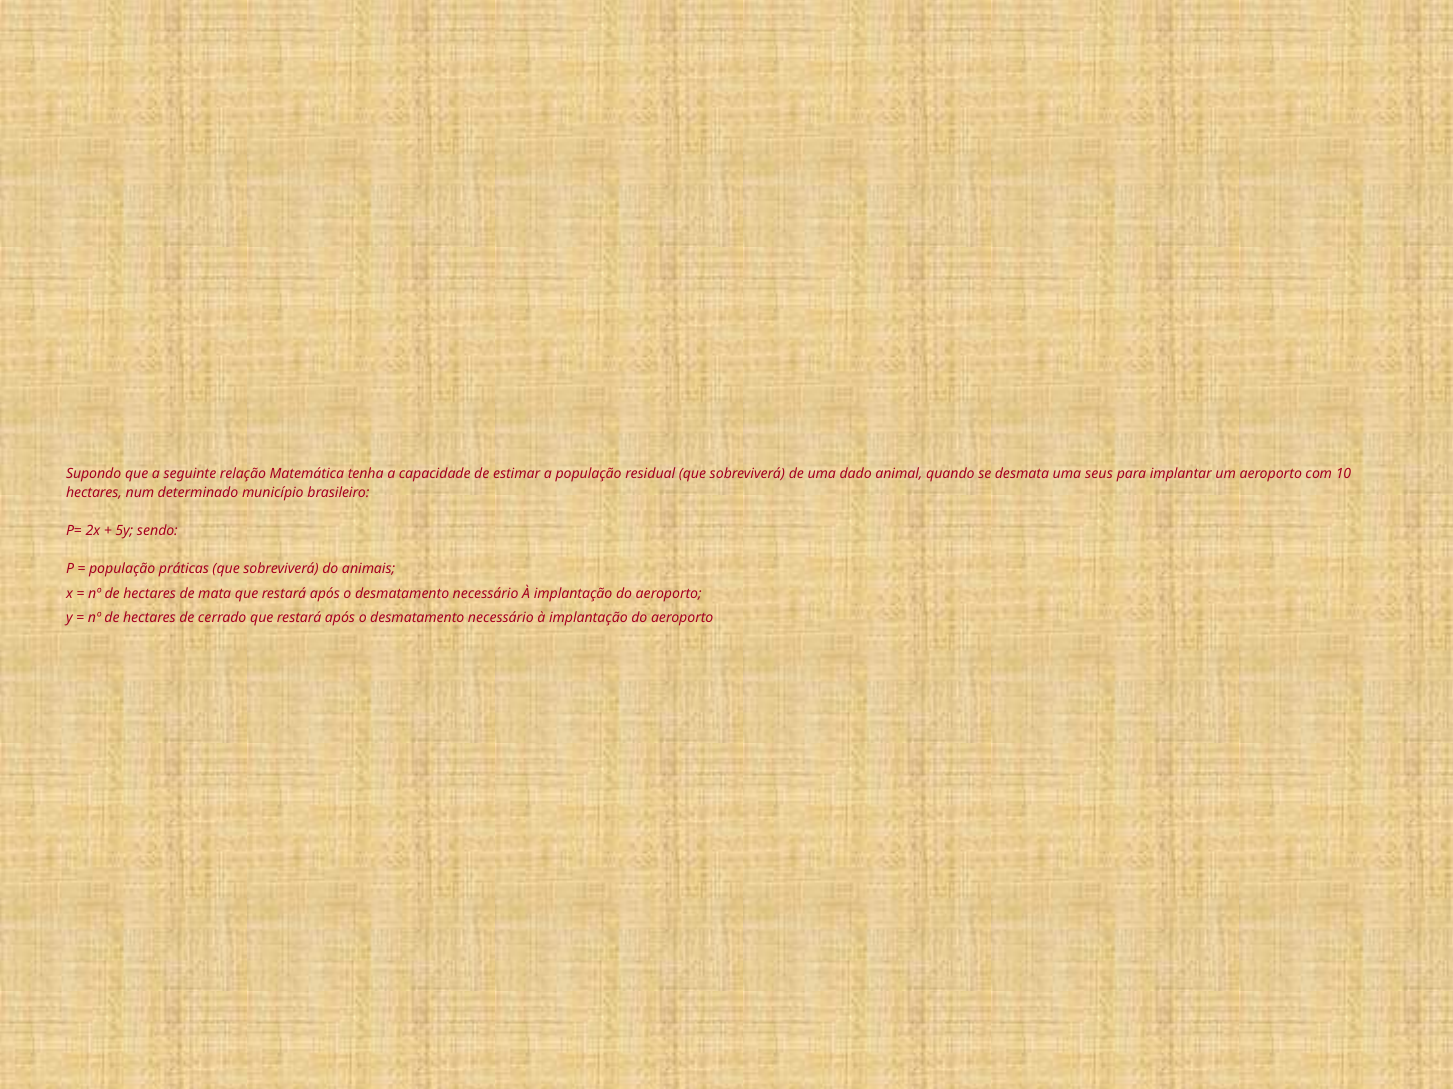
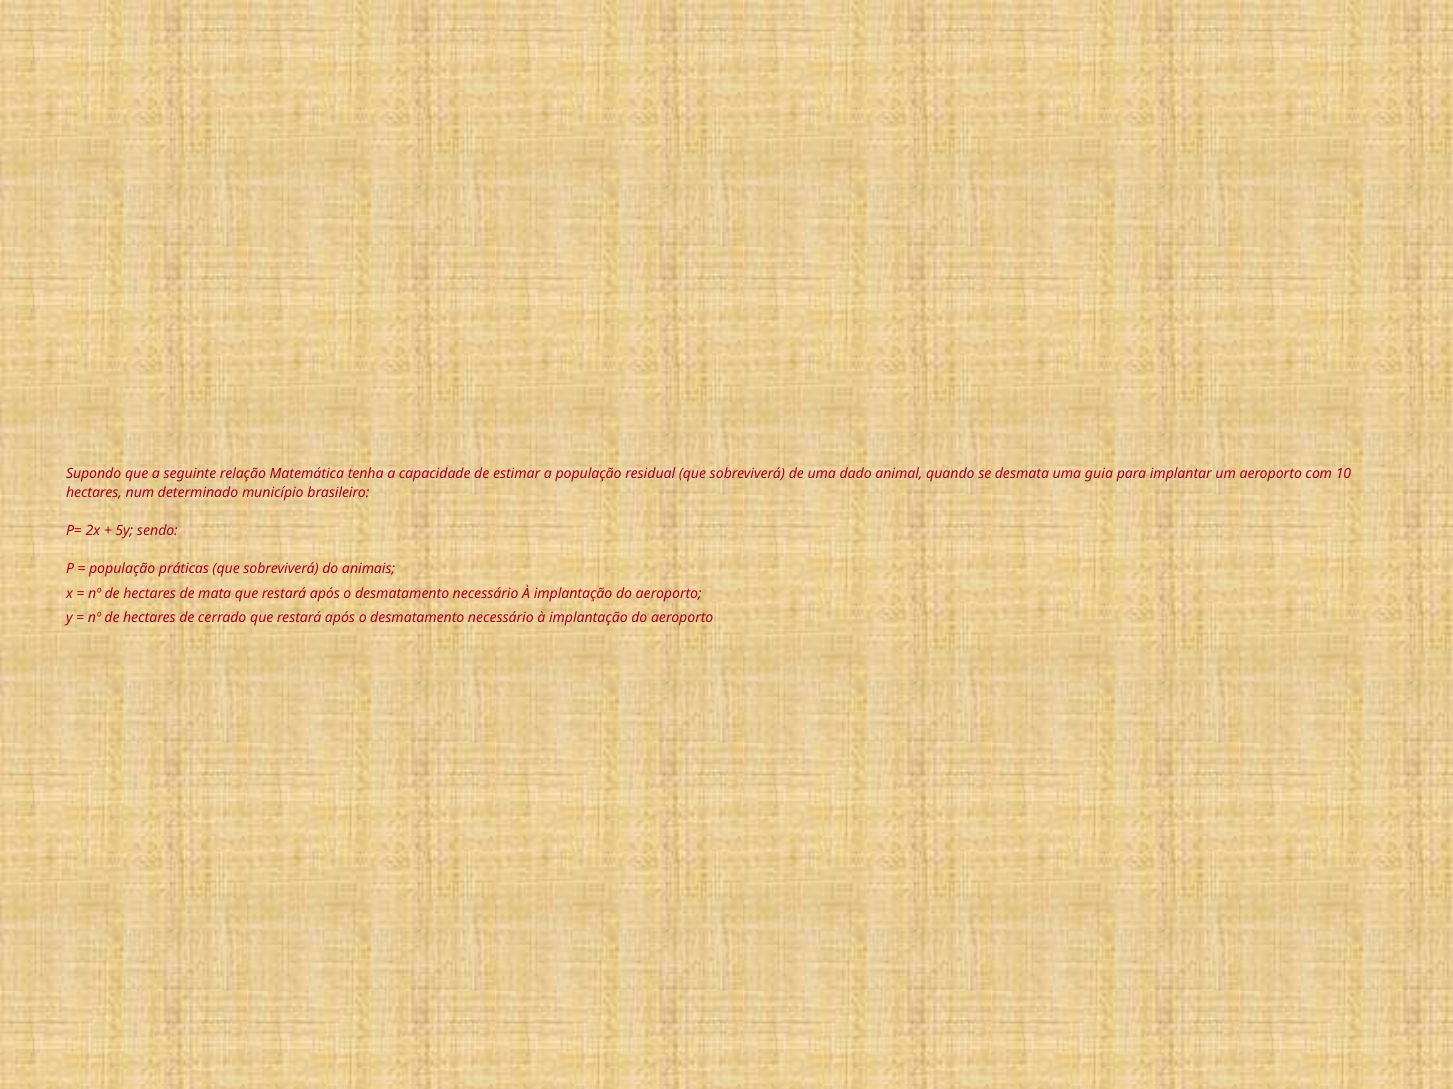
seus: seus -> guia (1099, 474)
